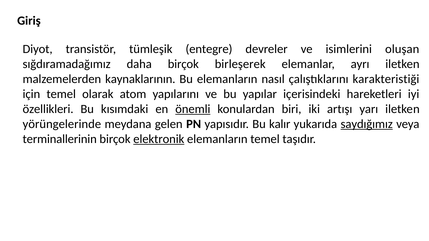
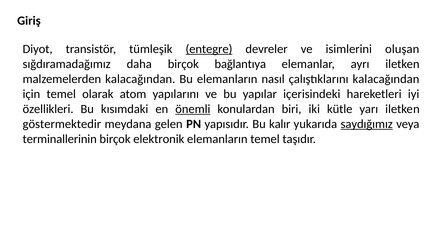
entegre underline: none -> present (209, 49)
birleşerek: birleşerek -> bağlantıya (240, 64)
malzemelerden kaynaklarının: kaynaklarının -> kalacağından (140, 79)
çalıştıklarını karakteristiği: karakteristiği -> kalacağından (386, 79)
artışı: artışı -> kütle (340, 109)
yörüngelerinde: yörüngelerinde -> göstermektedir (62, 124)
elektronik underline: present -> none (159, 139)
